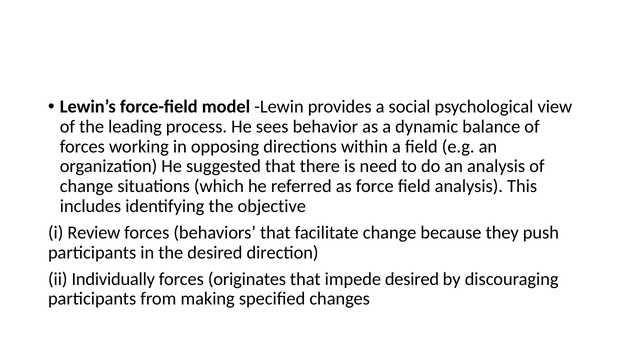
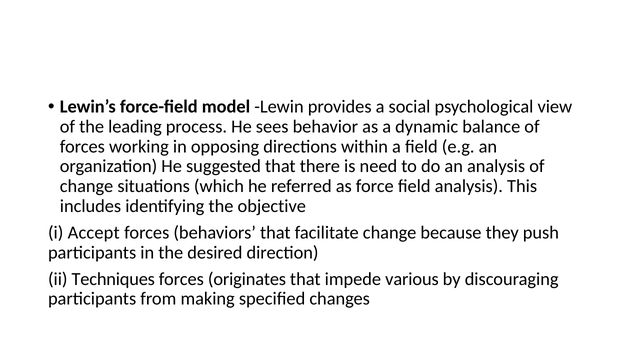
Review: Review -> Accept (94, 232)
Individually: Individually -> Techniques (113, 278)
impede desired: desired -> various (412, 278)
